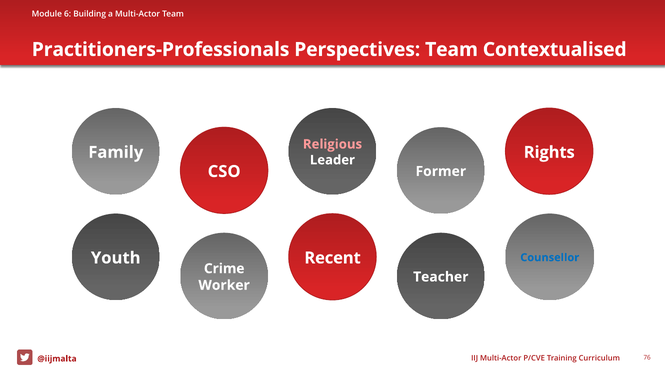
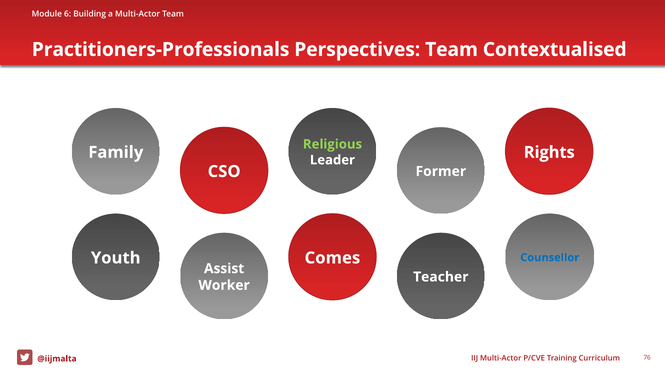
Religious colour: pink -> light green (332, 144)
Recent: Recent -> Comes (332, 258)
Crime: Crime -> Assist (224, 269)
